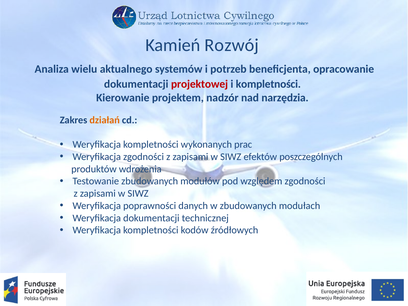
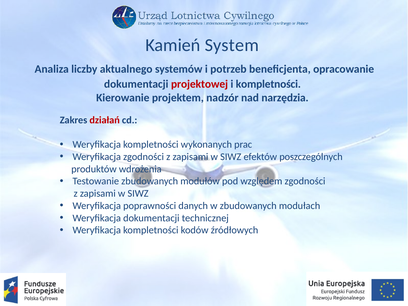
Rozwój: Rozwój -> System (232, 45)
wielu: wielu -> liczby (84, 69)
działań colour: orange -> red (105, 120)
